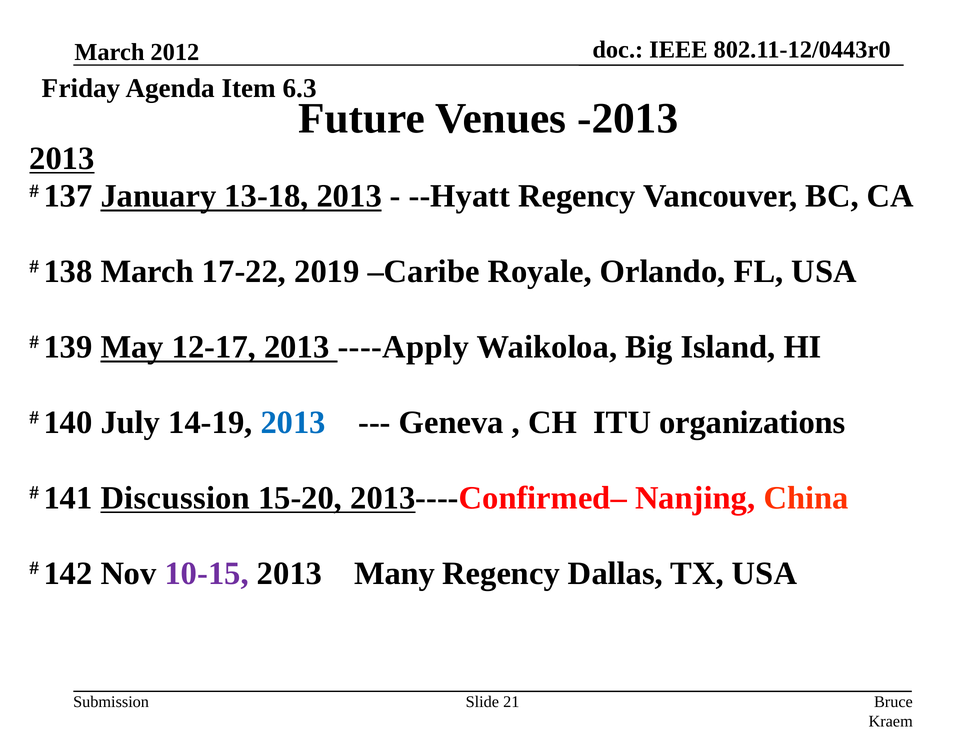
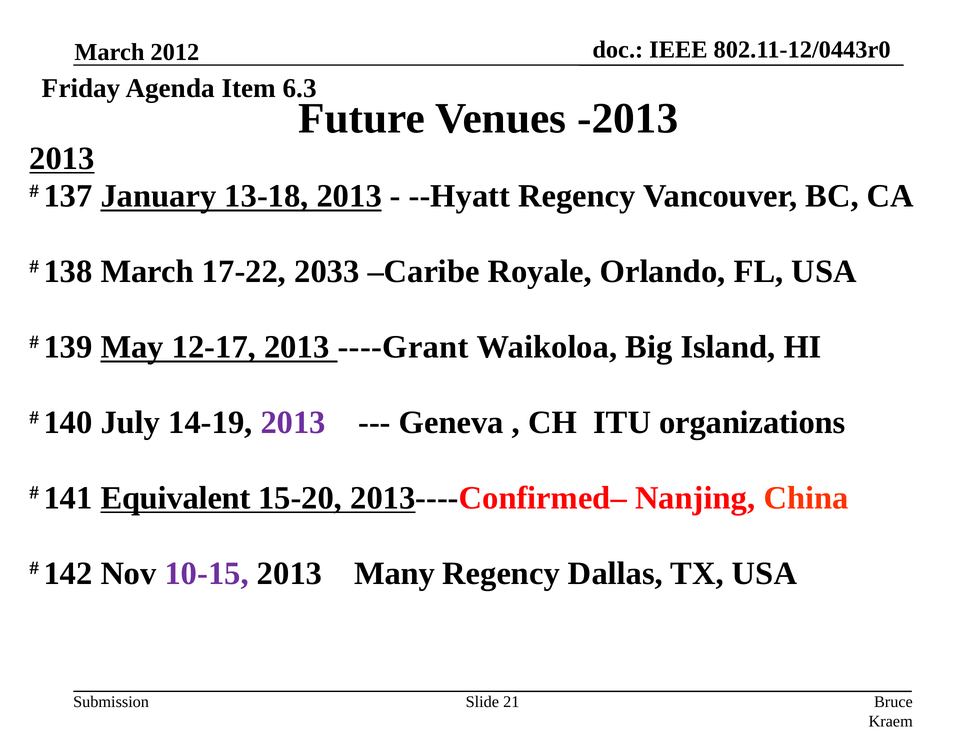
2019: 2019 -> 2033 (327, 272)
----Apply: ----Apply -> ----Grant (403, 347)
2013 colour: blue -> purple (293, 423)
Discussion: Discussion -> Equivalent (176, 498)
